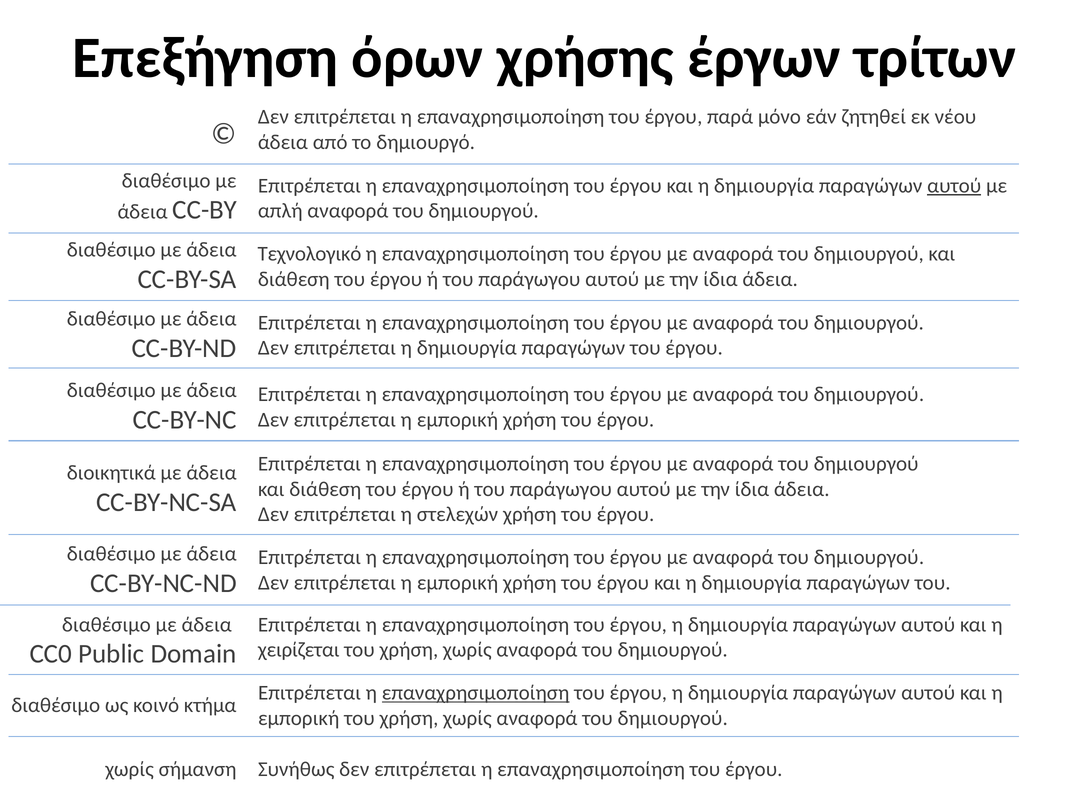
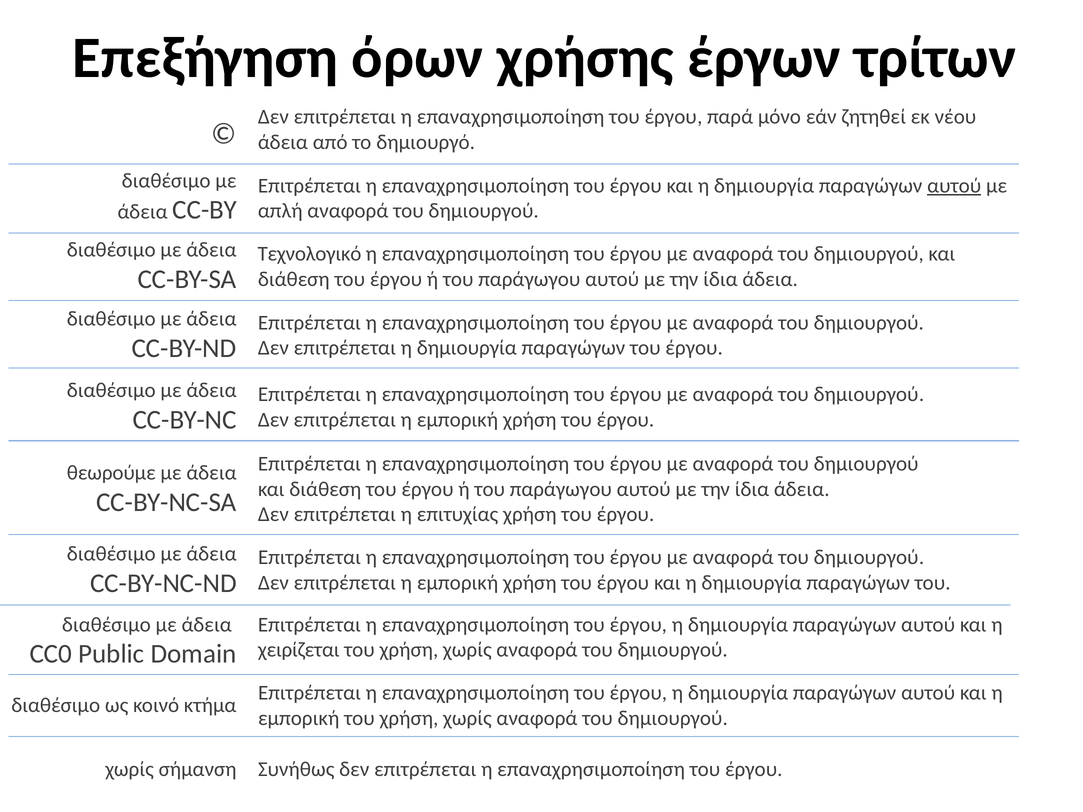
διοικητικά: διοικητικά -> θεωρούμε (111, 473)
στελεχών: στελεχών -> επιτυχίας (458, 515)
επαναχρησιμοποίηση underline: present -> none (476, 693)
